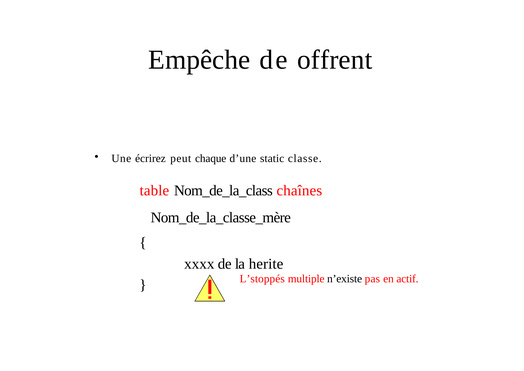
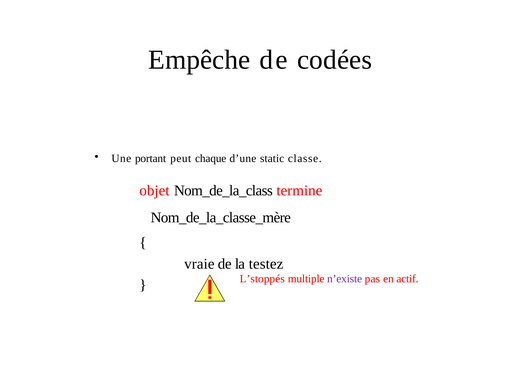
offrent: offrent -> codées (335, 60)
écrirez: écrirez -> portant (151, 158)
table: table -> objet (154, 190)
chaînes: chaînes -> termine (299, 190)
xxxx: xxxx -> vraie (199, 264)
herite: herite -> testez (266, 264)
n’existe colour: black -> purple (345, 278)
